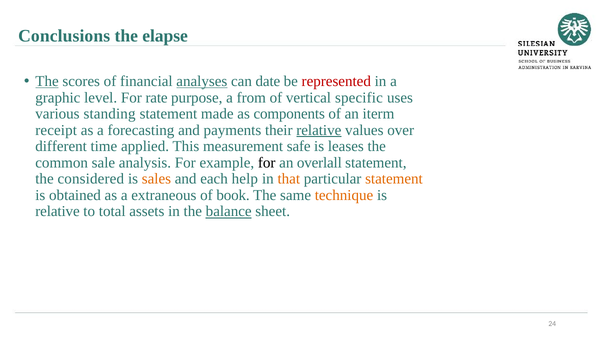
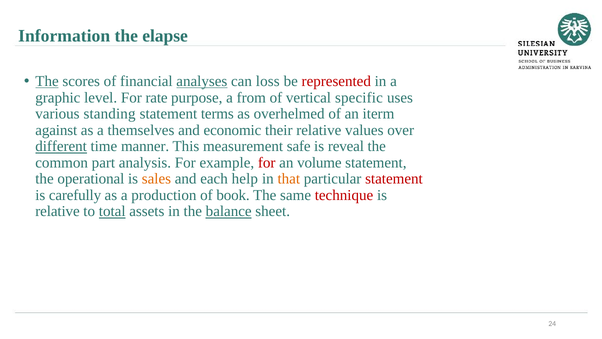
Conclusions: Conclusions -> Information (64, 36)
date: date -> loss (268, 81)
made: made -> terms (217, 114)
components: components -> overhelmed (289, 114)
receipt: receipt -> against (56, 130)
forecasting: forecasting -> themselves (141, 130)
payments: payments -> economic (232, 130)
relative underline: present -> none (319, 130)
different underline: none -> present (61, 146)
applied: applied -> manner (145, 146)
leases: leases -> reveal (346, 146)
sale: sale -> part (103, 162)
for colour: black -> red (267, 162)
overlall: overlall -> volume (319, 162)
considered: considered -> operational (91, 179)
statement colour: orange -> red (394, 179)
obtained: obtained -> carefully (75, 195)
extraneous: extraneous -> production (164, 195)
technique colour: orange -> red (344, 195)
total underline: none -> present (112, 211)
